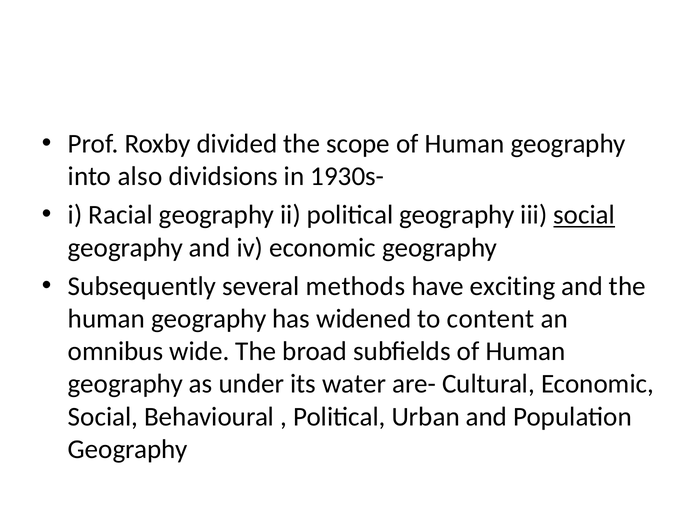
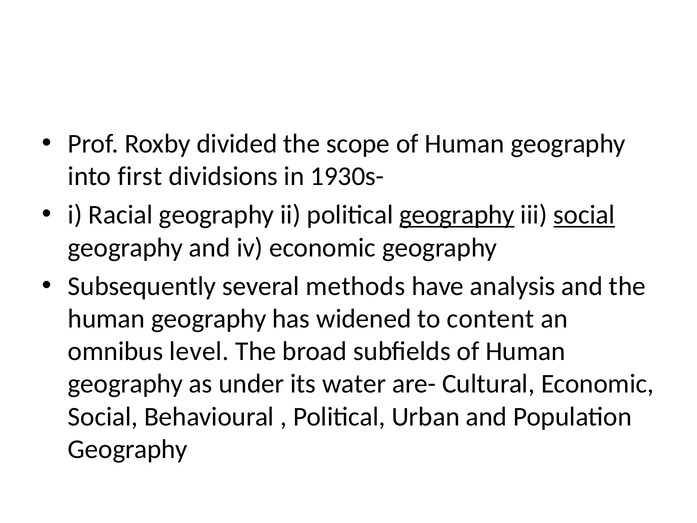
also: also -> first (140, 176)
geography underline: none -> present (457, 215)
exciting: exciting -> analysis (513, 286)
wide: wide -> level (199, 351)
